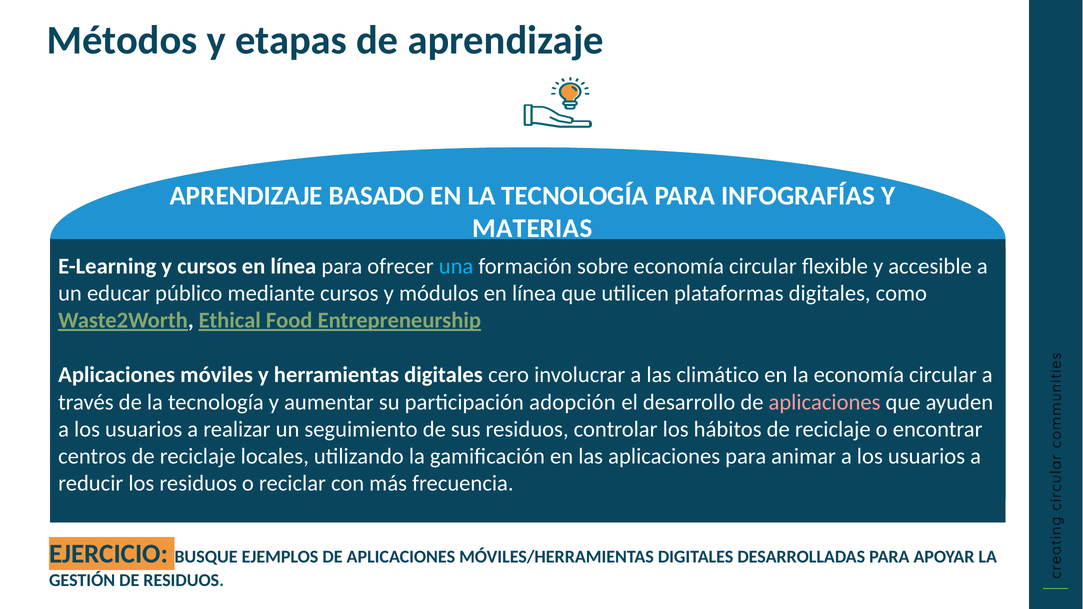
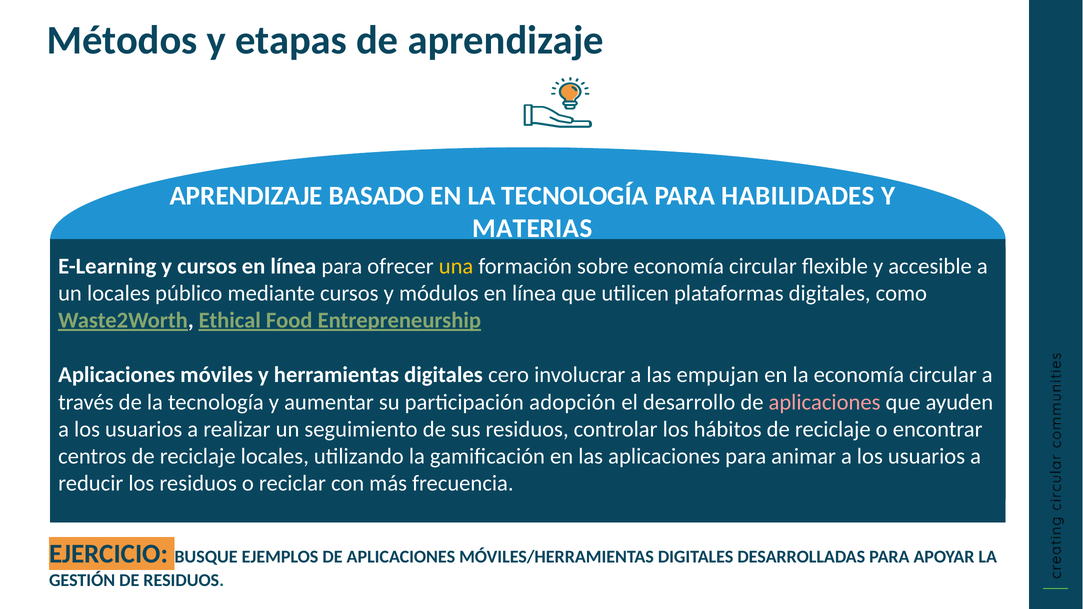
INFOGRAFÍAS: INFOGRAFÍAS -> HABILIDADES (798, 196)
una colour: light blue -> yellow (456, 266)
un educar: educar -> locales (119, 293)
climático: climático -> empujan (718, 375)
